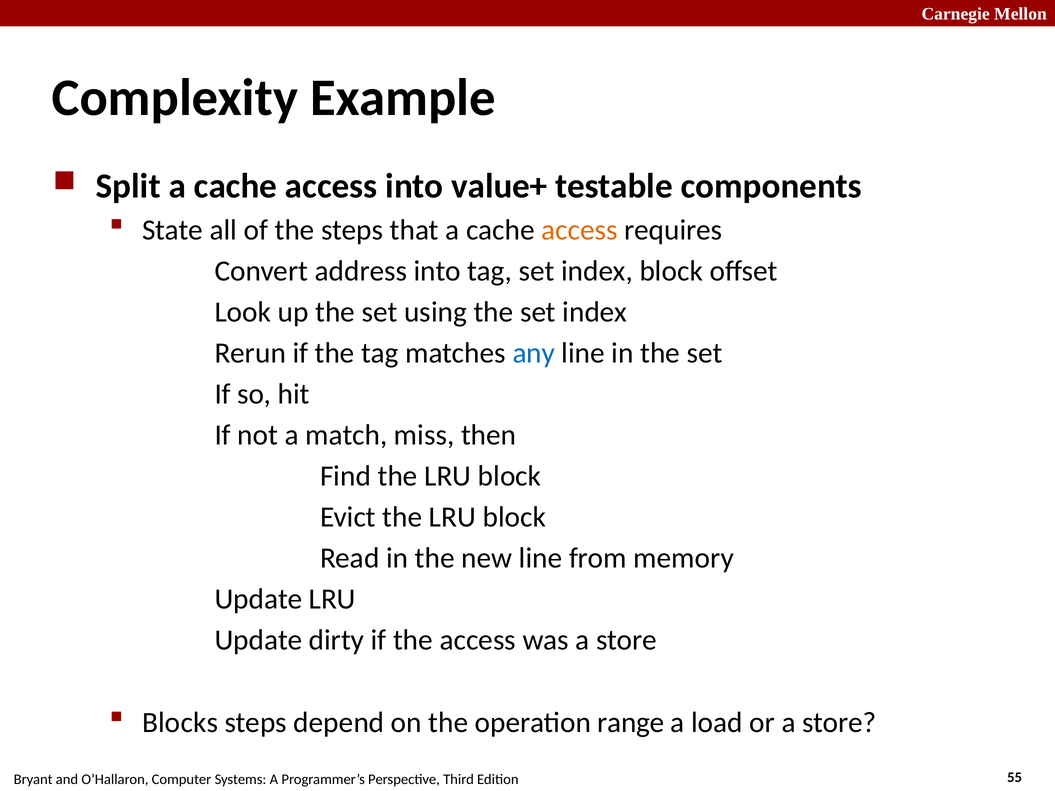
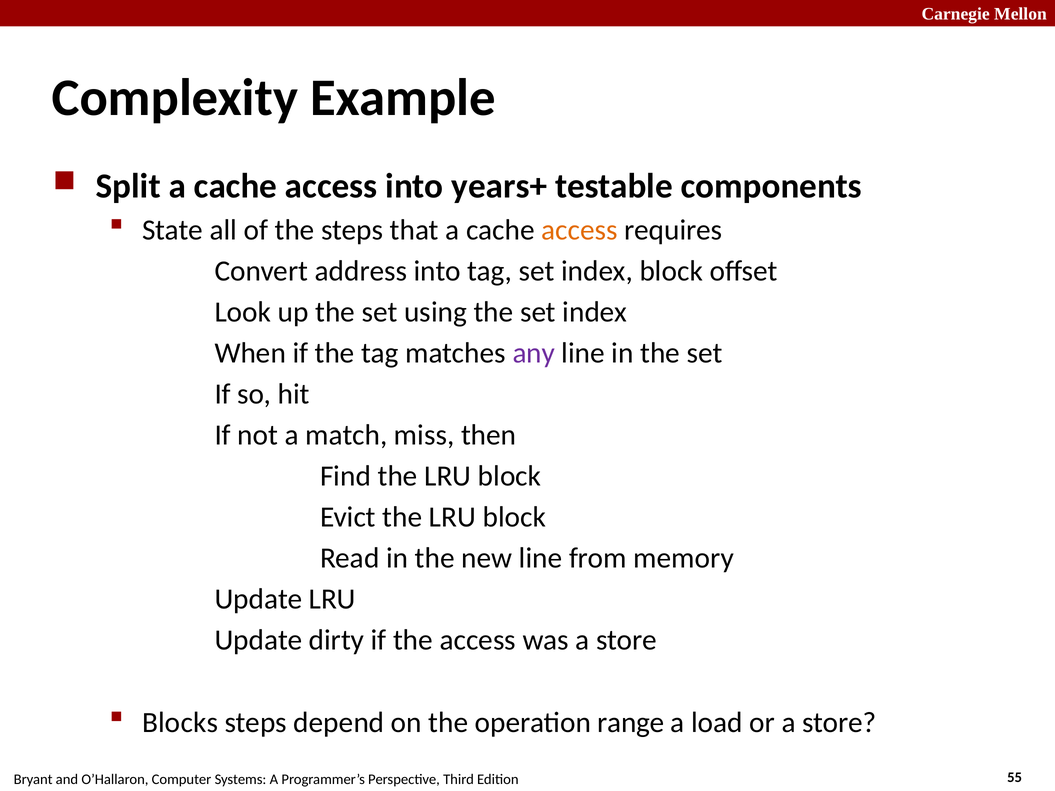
value+: value+ -> years+ (499, 186)
Rerun: Rerun -> When (250, 353)
any colour: blue -> purple (534, 353)
